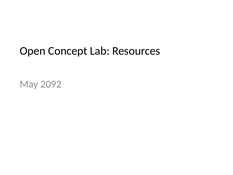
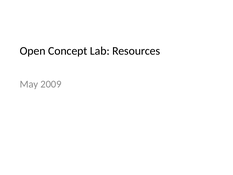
2092: 2092 -> 2009 (51, 84)
